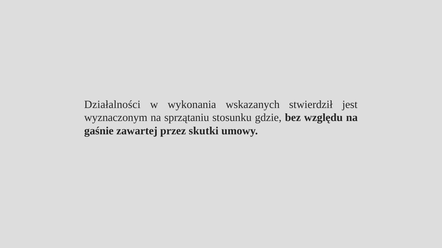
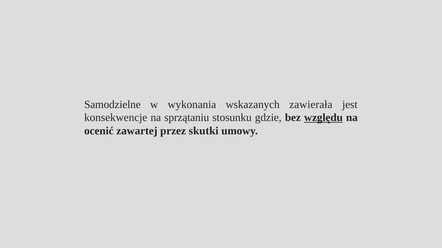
Działalności: Działalności -> Samodzielne (112, 105)
stwierdził: stwierdził -> zawierała (311, 105)
wyznaczonym: wyznaczonym -> konsekwencje (116, 118)
względu underline: none -> present (323, 118)
gaśnie: gaśnie -> ocenić (99, 131)
